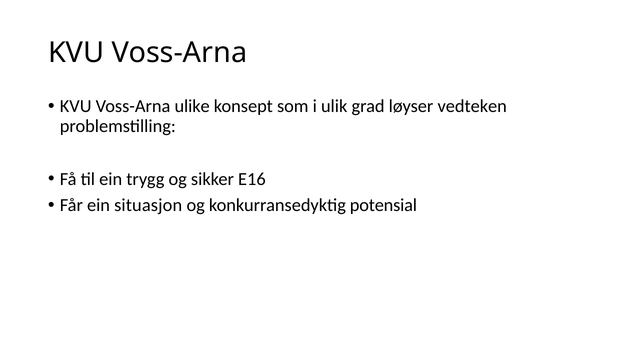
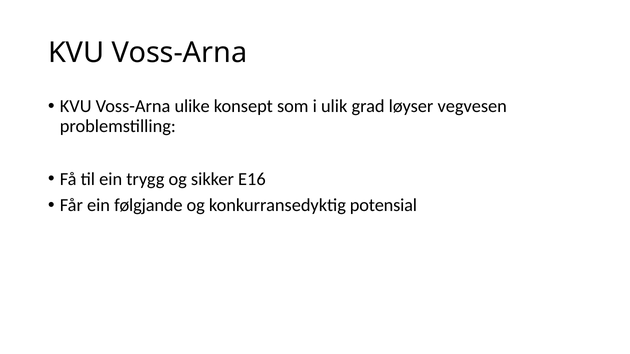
vedteken: vedteken -> vegvesen (472, 107)
situasjon: situasjon -> følgjande (148, 206)
